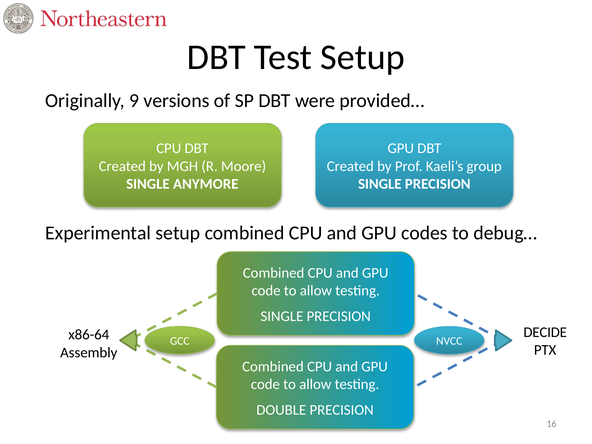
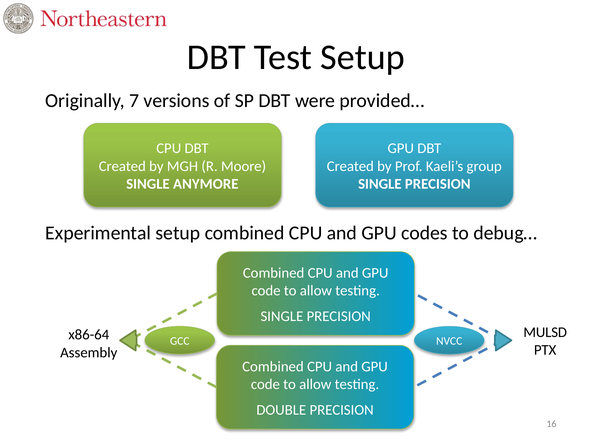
9: 9 -> 7 (134, 101)
DECIDE: DECIDE -> MULSD (545, 332)
